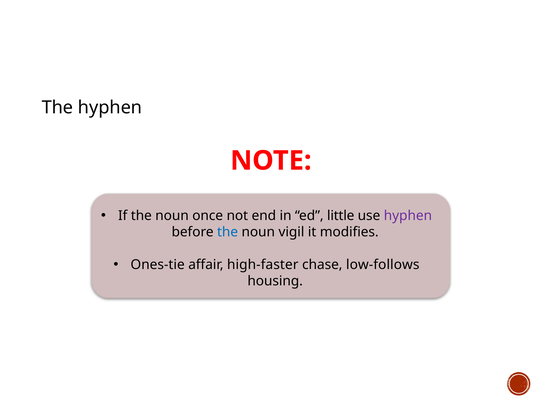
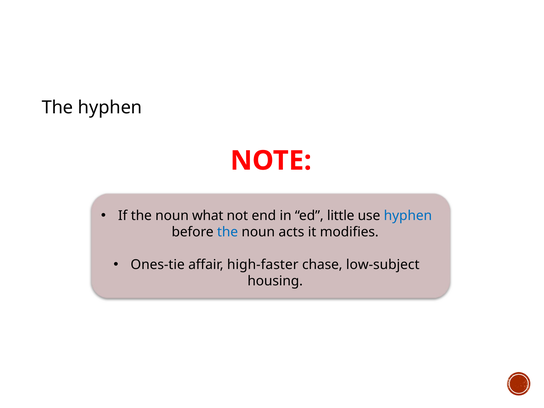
once: once -> what (208, 216)
hyphen colour: purple -> blue (408, 216)
vigil: vigil -> acts (291, 232)
low-follows: low-follows -> low-subject (383, 265)
